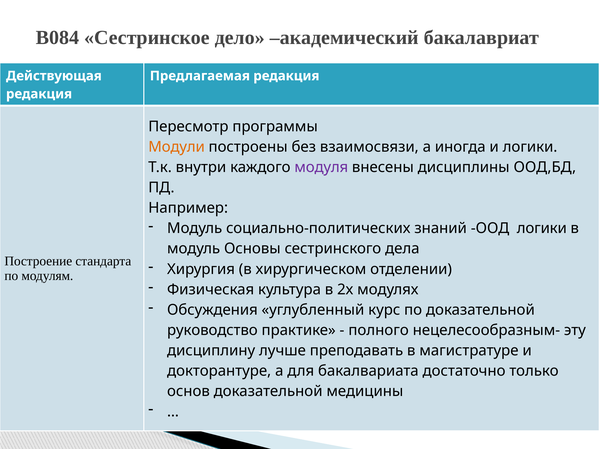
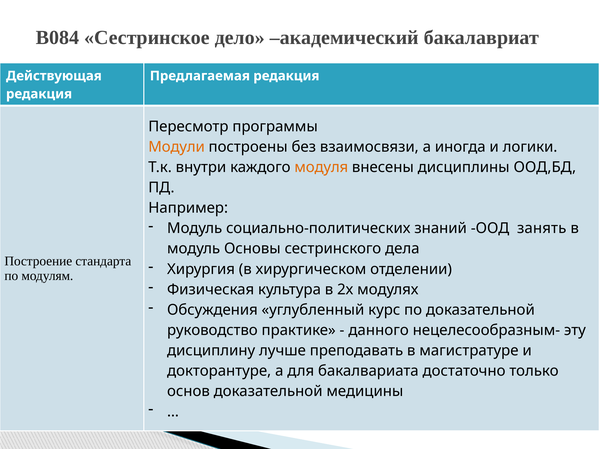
модуля colour: purple -> orange (321, 167)
ООД логики: логики -> занять (542, 228)
полного: полного -> данного (379, 330)
